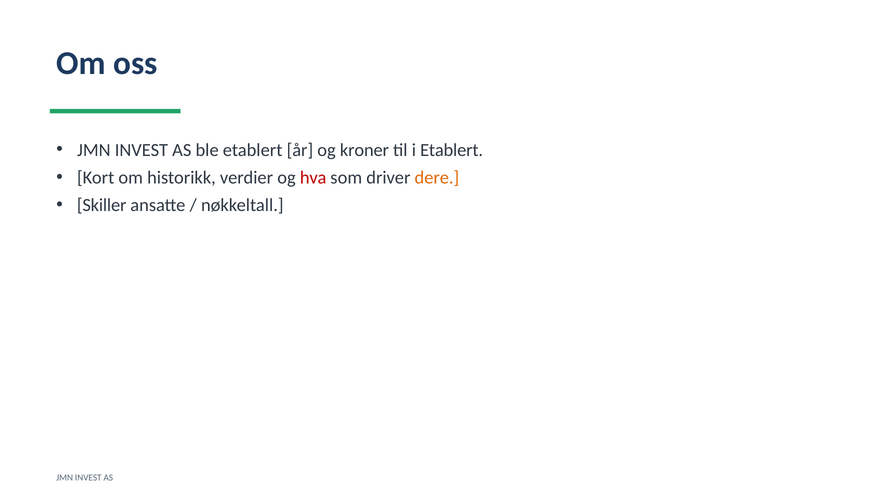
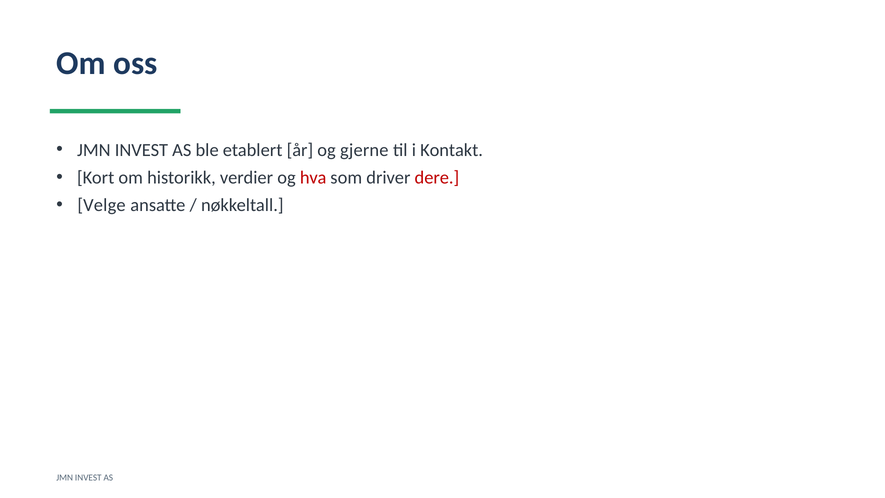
kroner: kroner -> gjerne (364, 150)
i Etablert: Etablert -> Kontakt (452, 150)
dere colour: orange -> red (437, 178)
Skiller: Skiller -> Velge (102, 205)
